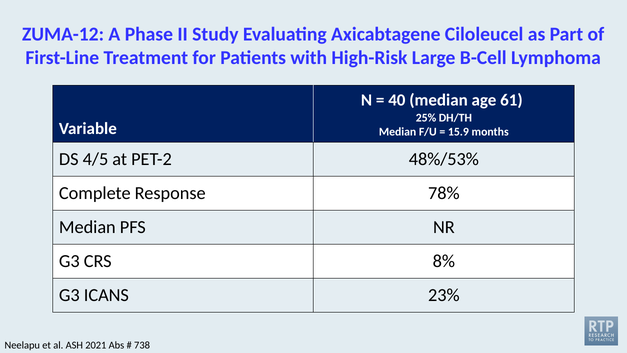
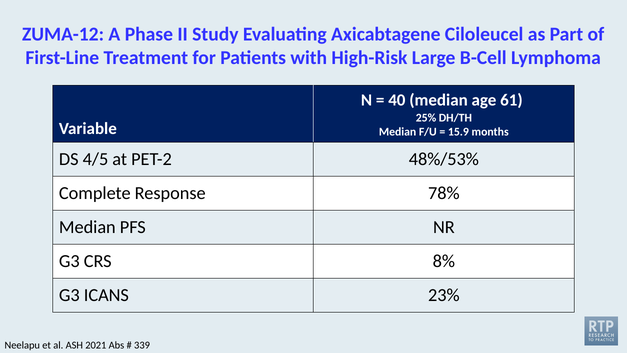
738: 738 -> 339 (142, 345)
